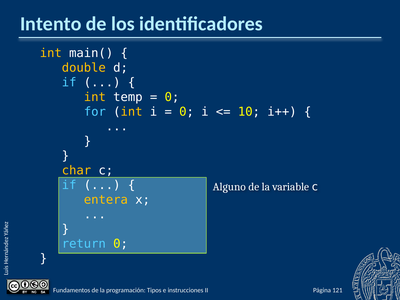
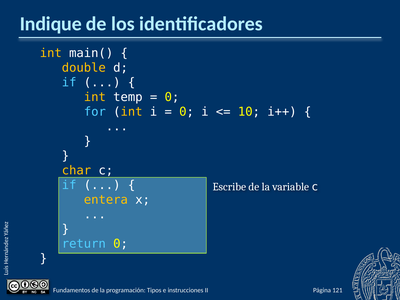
Intento: Intento -> Indique (51, 24)
Alguno: Alguno -> Escribe (229, 187)
